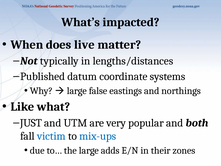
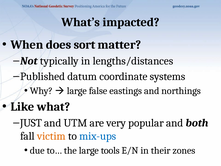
live: live -> sort (84, 45)
victim colour: blue -> orange (51, 136)
adds: adds -> tools (110, 150)
